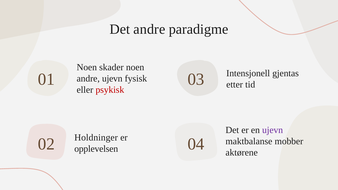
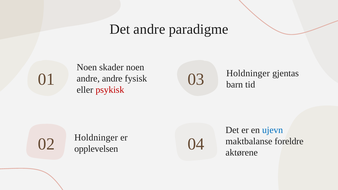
Intensjonell: Intensjonell -> Holdninger (248, 73)
andre ujevn: ujevn -> andre (112, 78)
etter: etter -> barn (235, 84)
ujevn colour: purple -> blue (273, 130)
mobber: mobber -> foreldre (289, 141)
